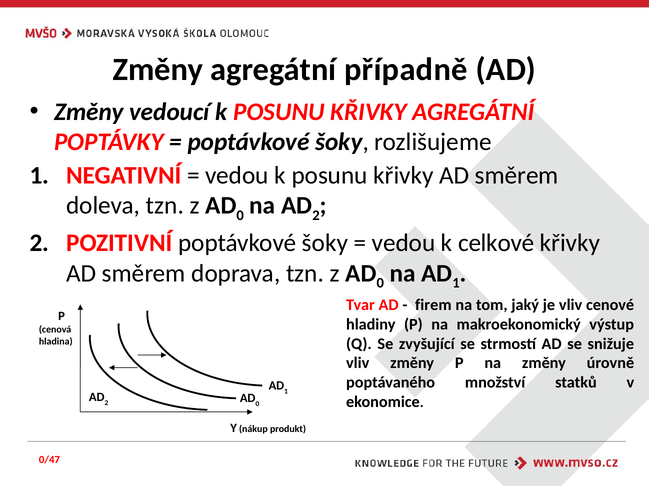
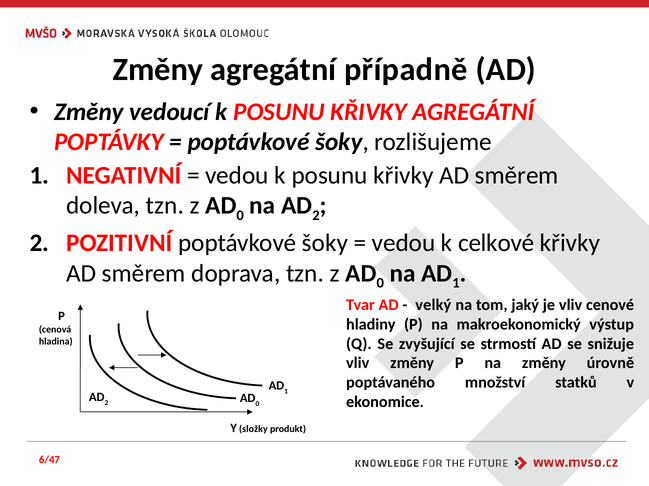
firem: firem -> velký (433, 305)
nákup: nákup -> složky (253, 430)
0/47: 0/47 -> 6/47 (49, 460)
